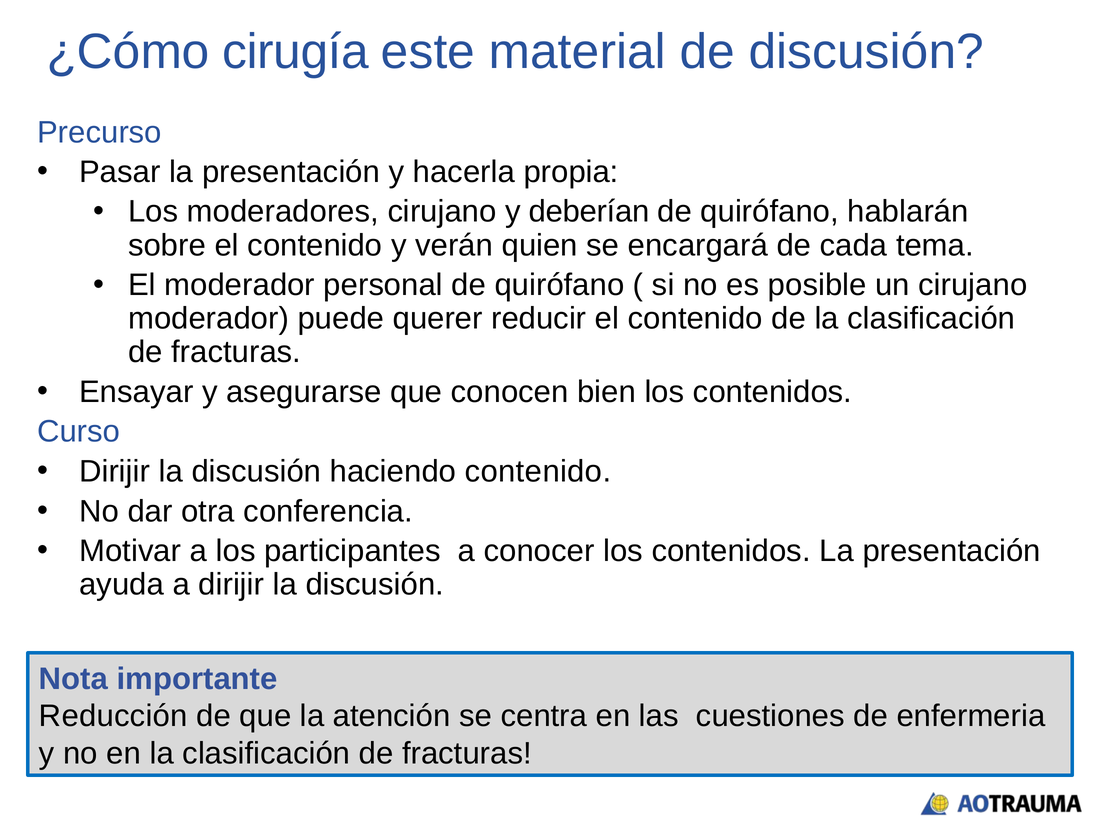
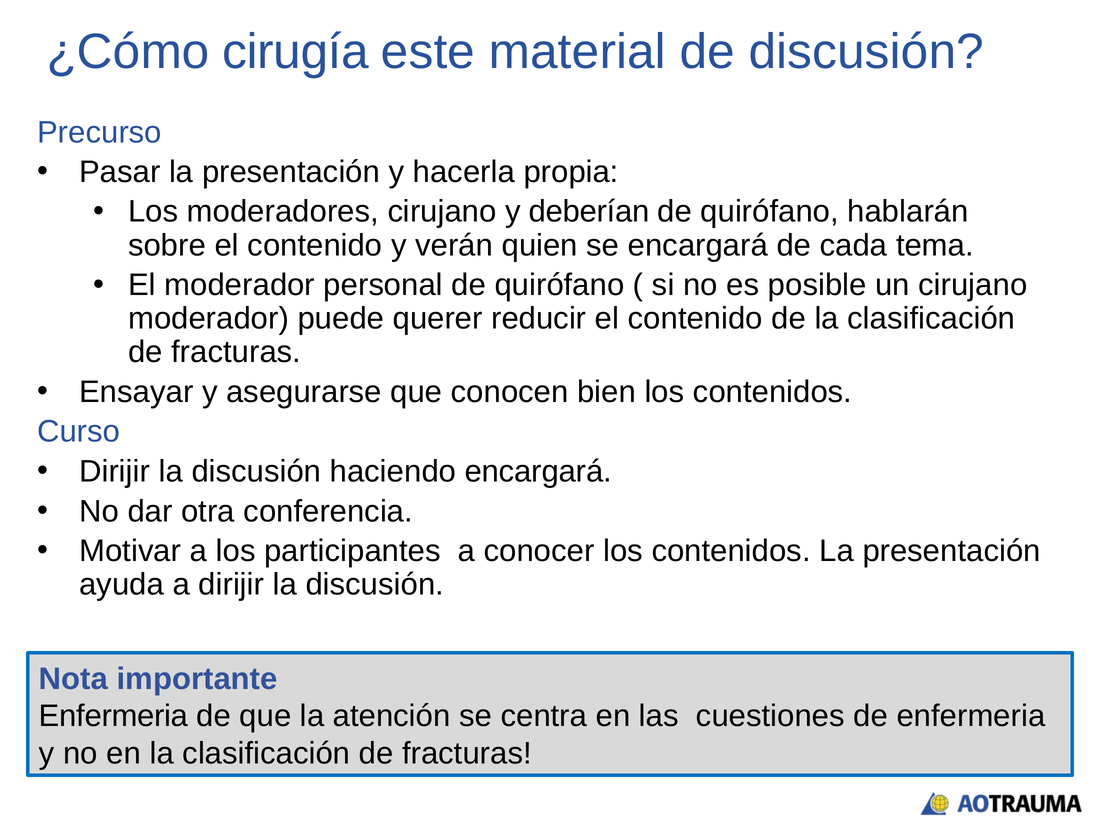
haciendo contenido: contenido -> encargará (538, 472)
Reducción: Reducción -> Enfermeria (113, 716)
